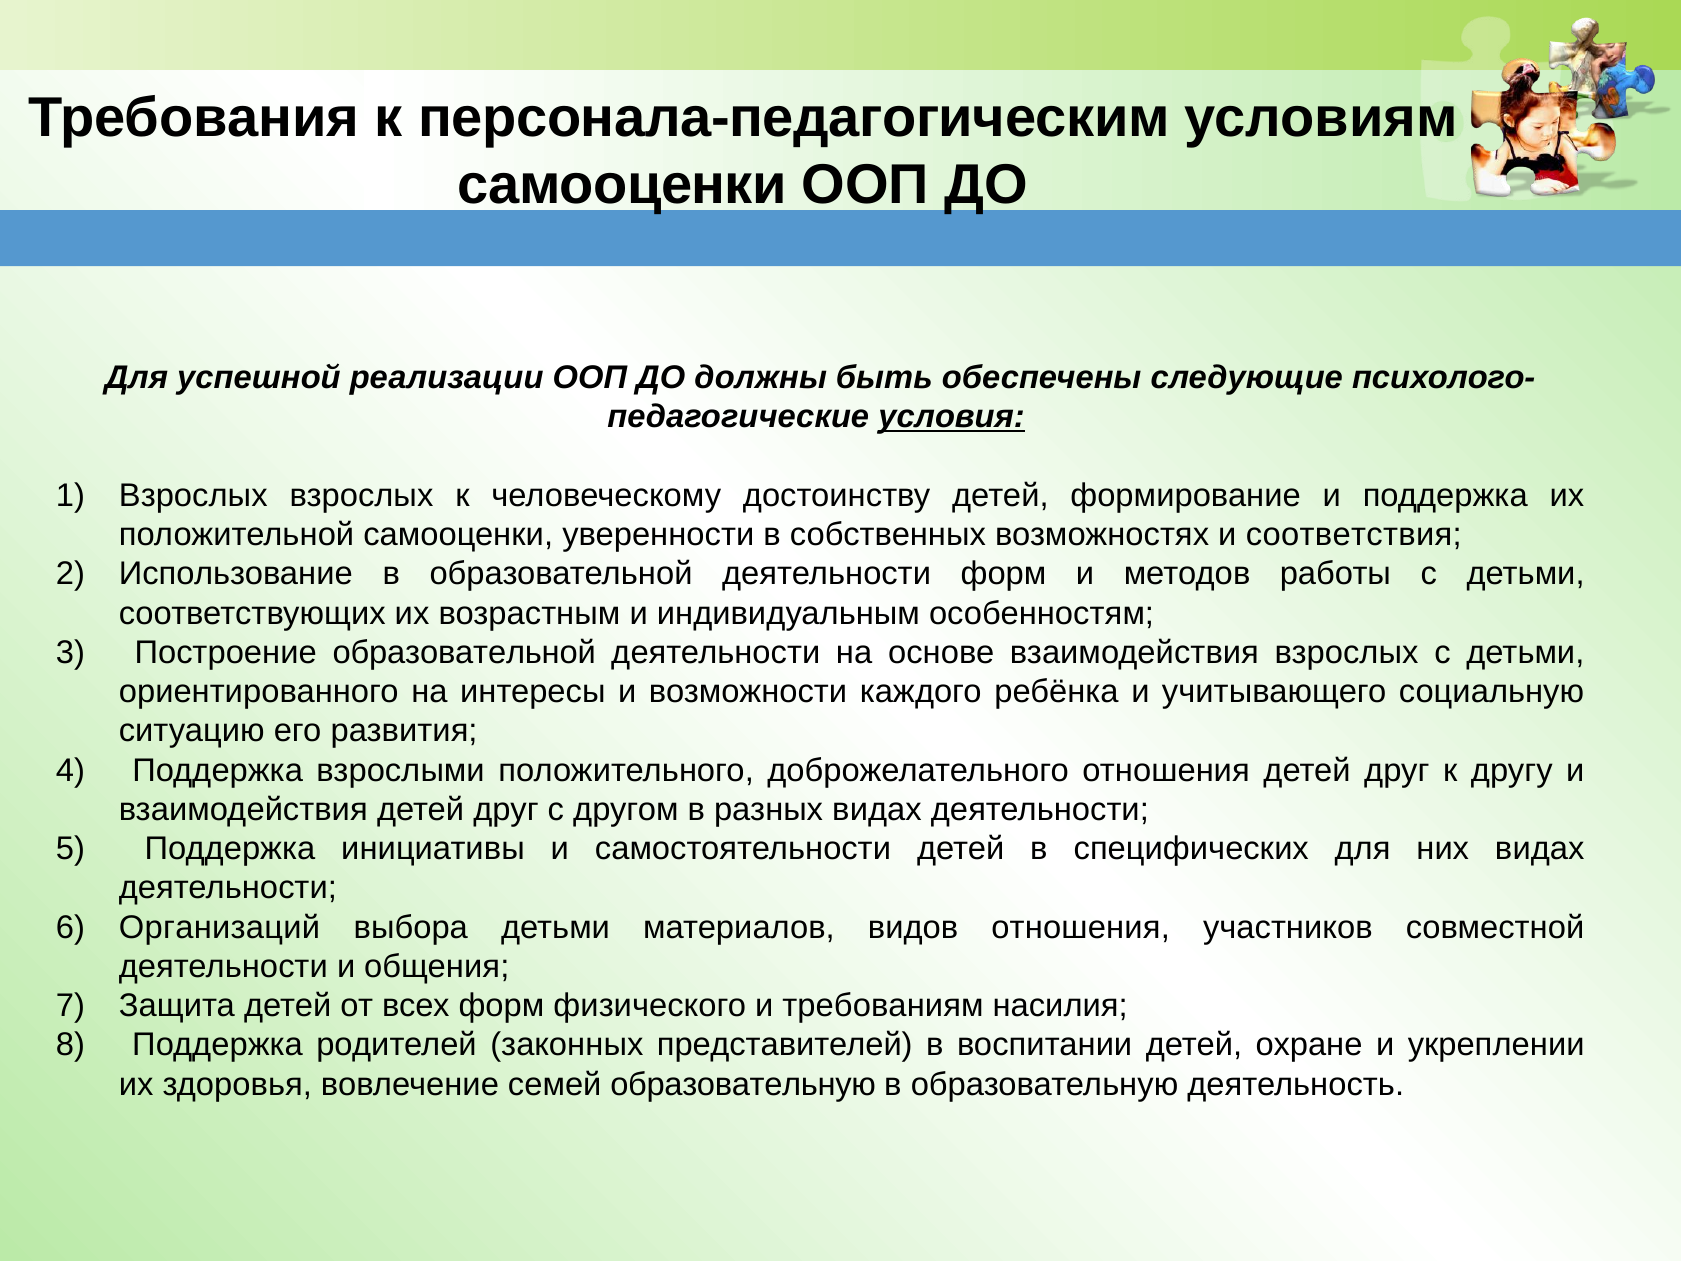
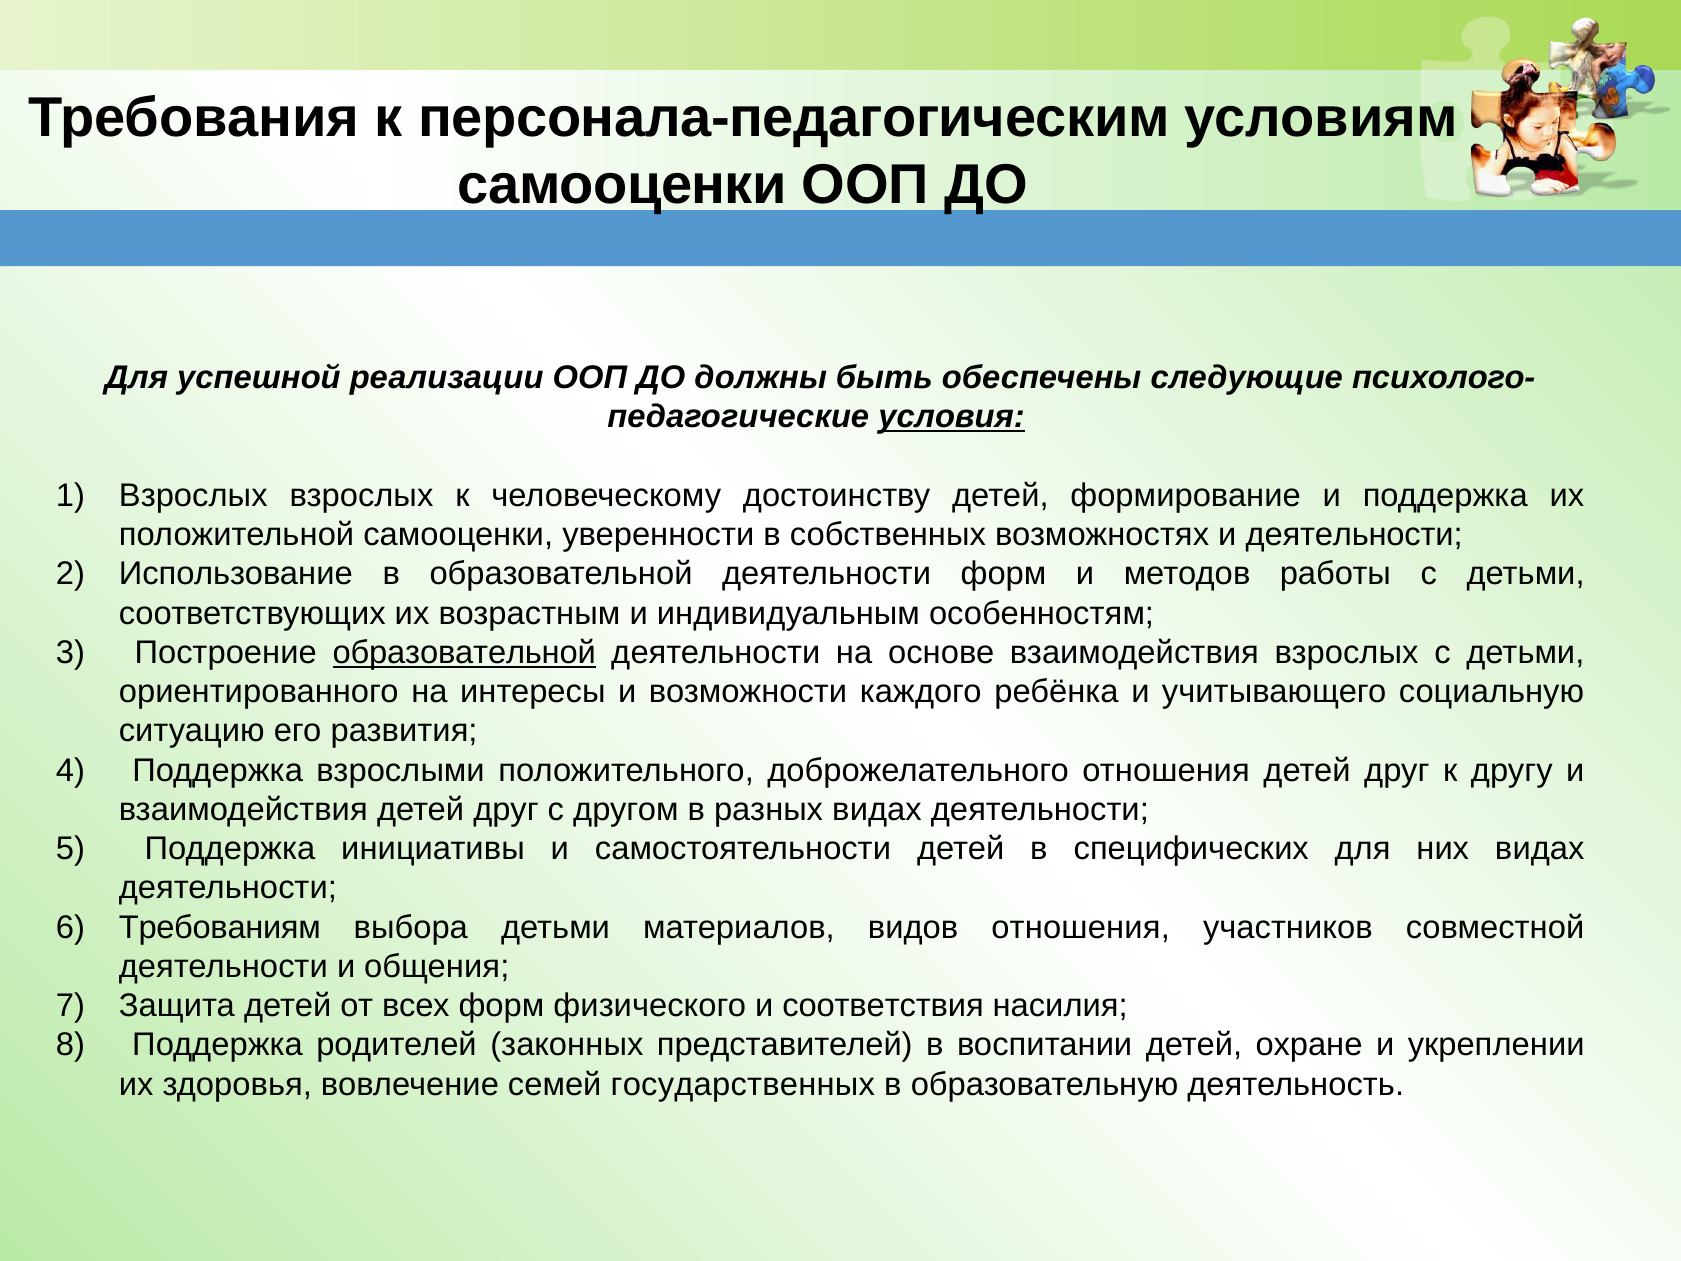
и соответствия: соответствия -> деятельности (1354, 535)
образовательной underline: none -> present (464, 653)
Организаций: Организаций -> Требованиям (220, 927)
требованиям: требованиям -> соответствия (883, 1006)
семей образовательную: образовательную -> государственных (743, 1084)
